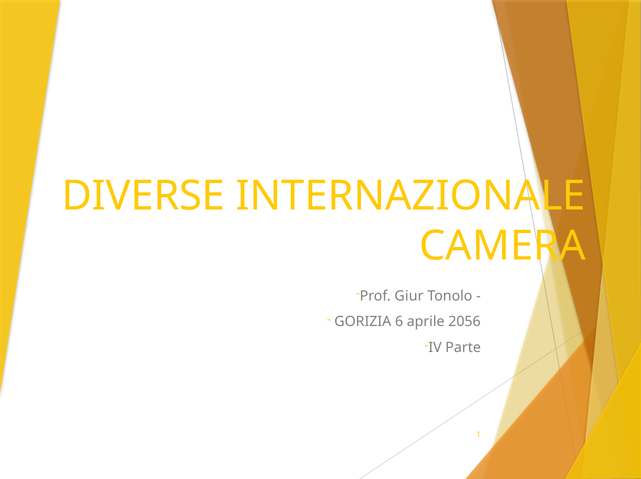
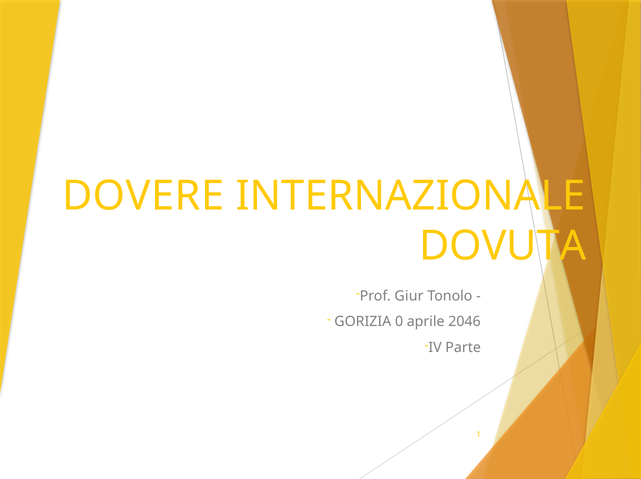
DIVERSE: DIVERSE -> DOVERE (143, 196)
CAMERA: CAMERA -> DOVUTA (503, 246)
6: 6 -> 0 (399, 322)
2056: 2056 -> 2046 (464, 322)
